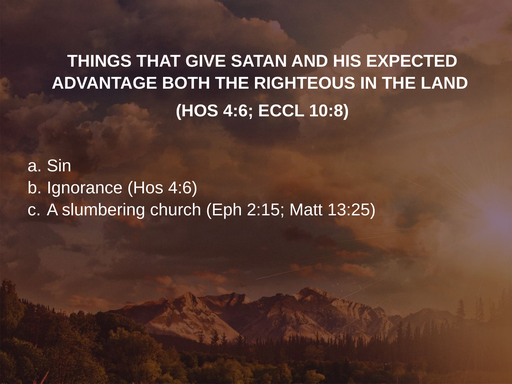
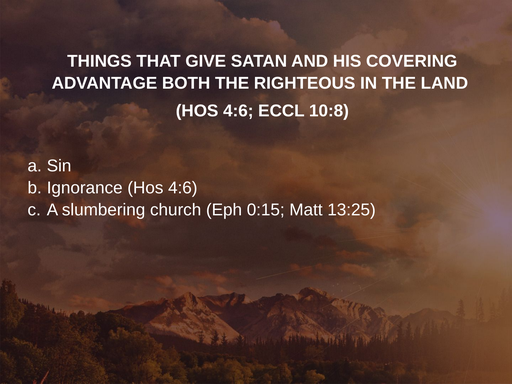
EXPECTED: EXPECTED -> COVERING (412, 61)
2:15: 2:15 -> 0:15 (266, 210)
